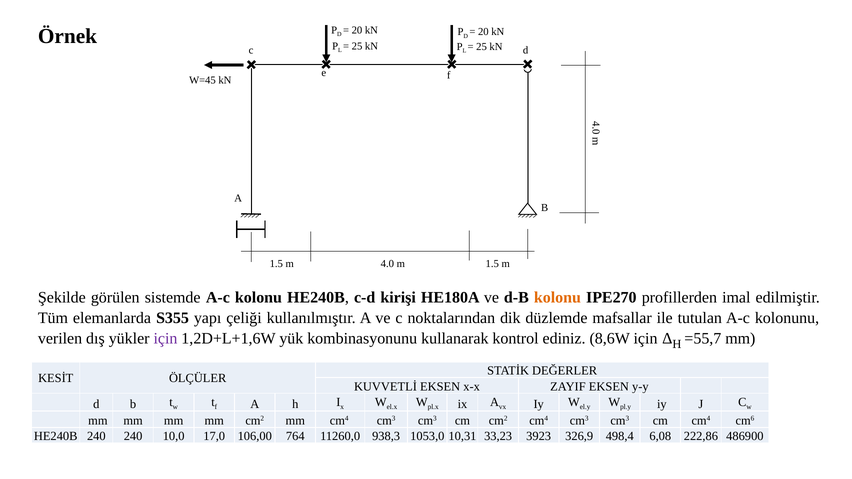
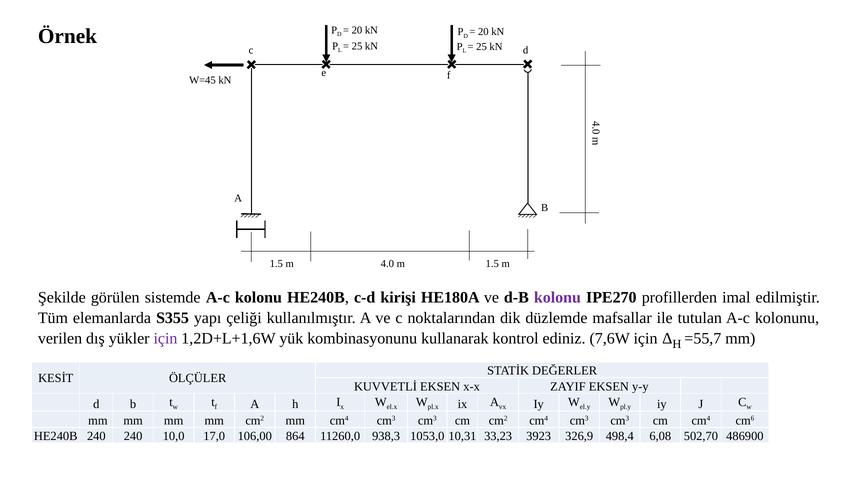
kolonu colour: orange -> purple (557, 298)
8,6W: 8,6W -> 7,6W (610, 339)
764: 764 -> 864 (295, 436)
222,86: 222,86 -> 502,70 (701, 436)
